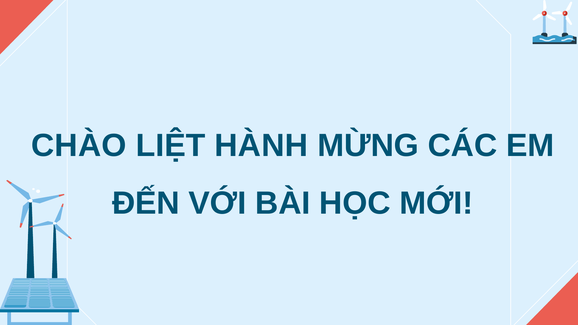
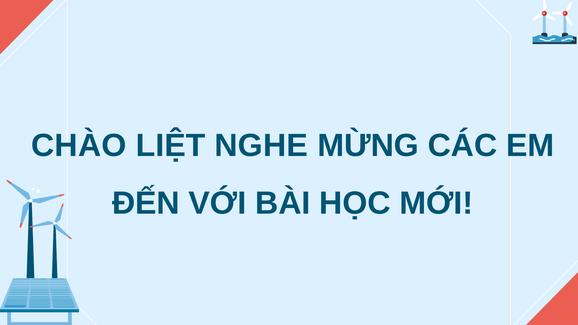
HÀNH: HÀNH -> NGHE (261, 146)
